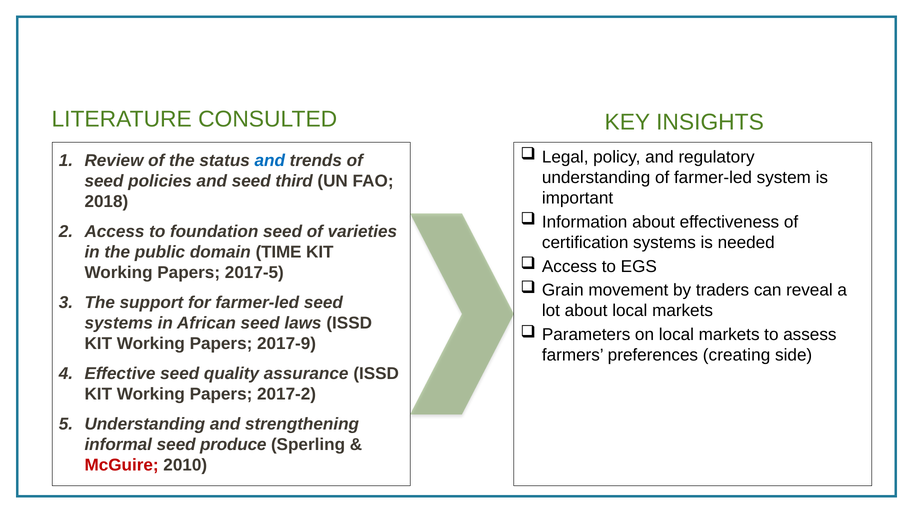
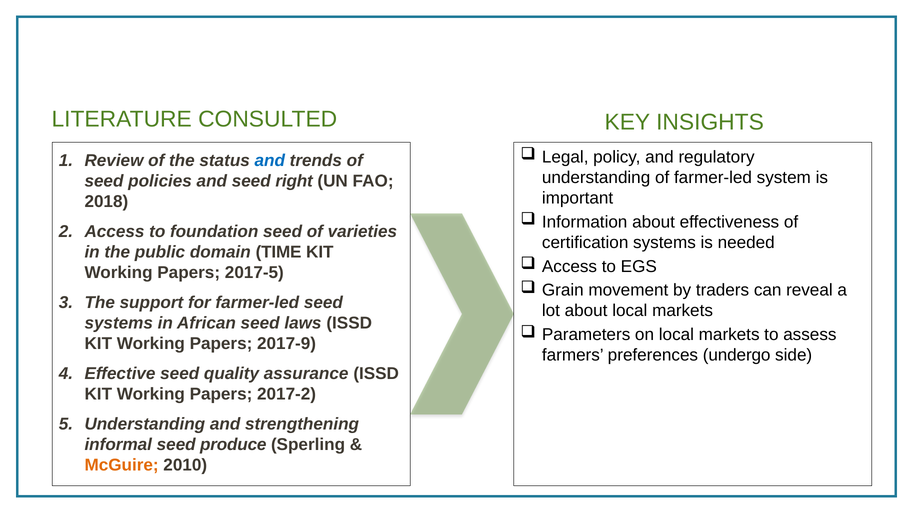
third: third -> right (294, 181)
creating: creating -> undergo (737, 356)
McGuire colour: red -> orange (122, 466)
